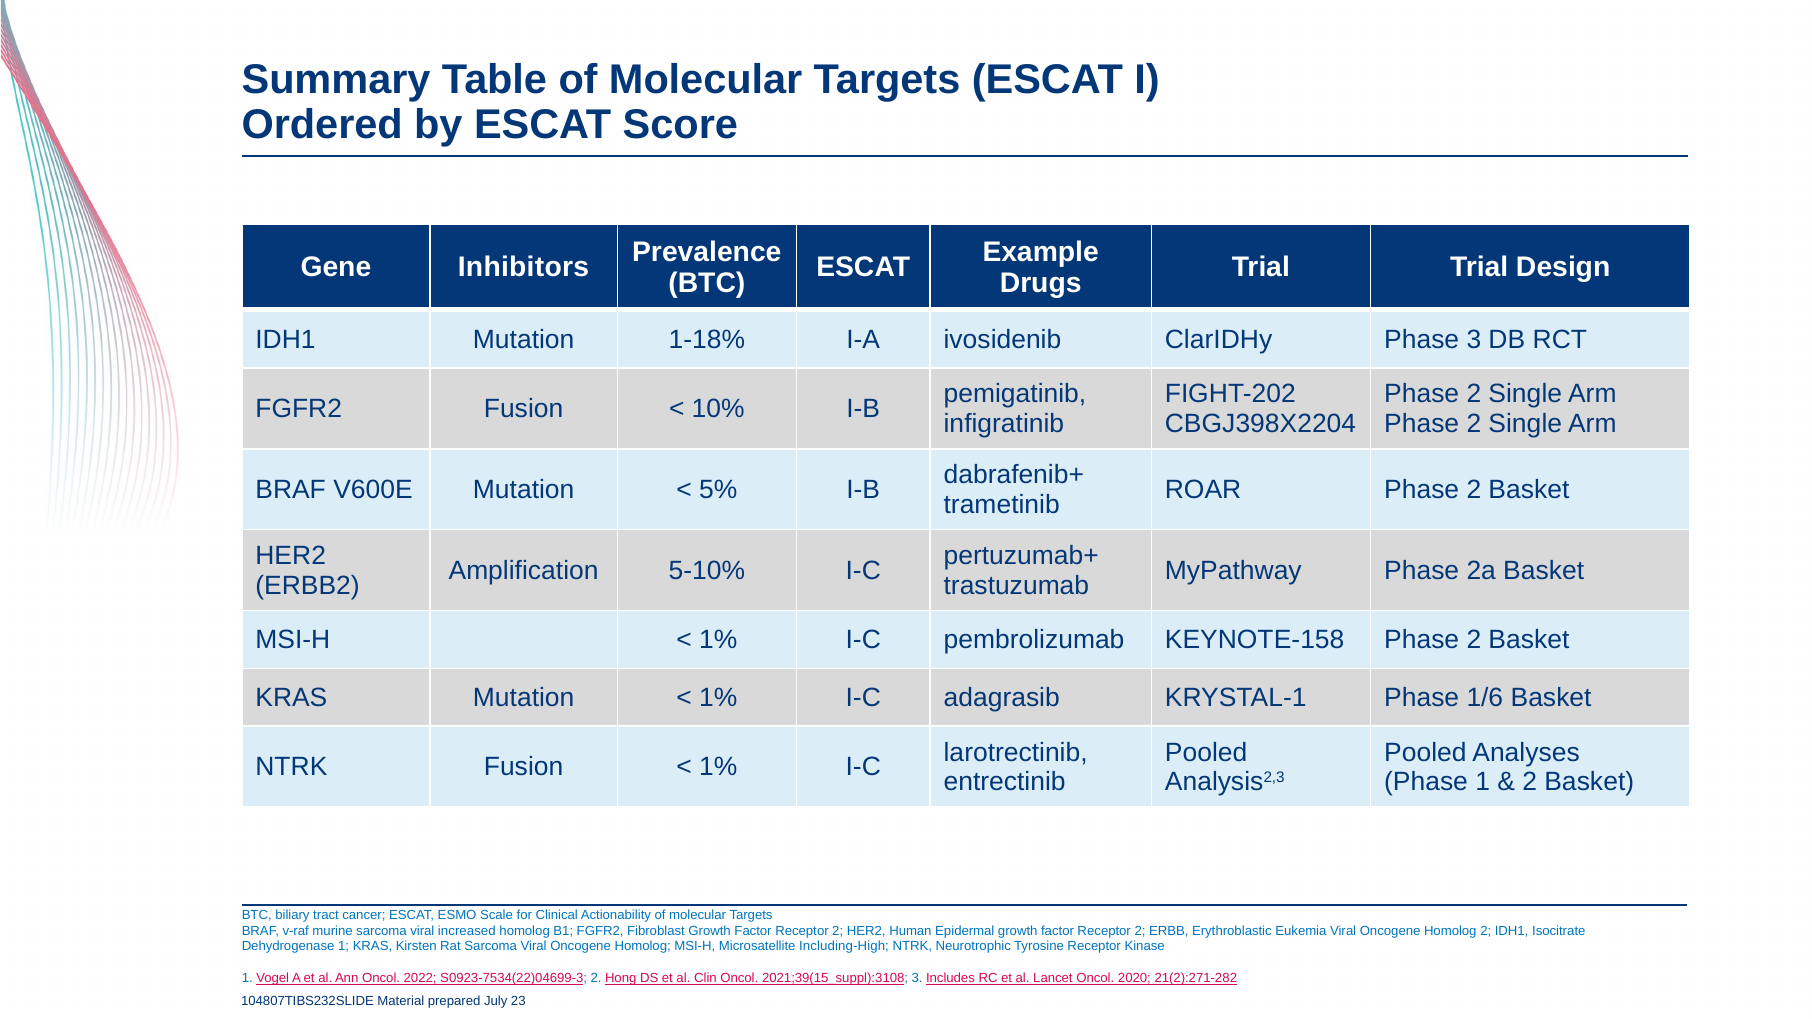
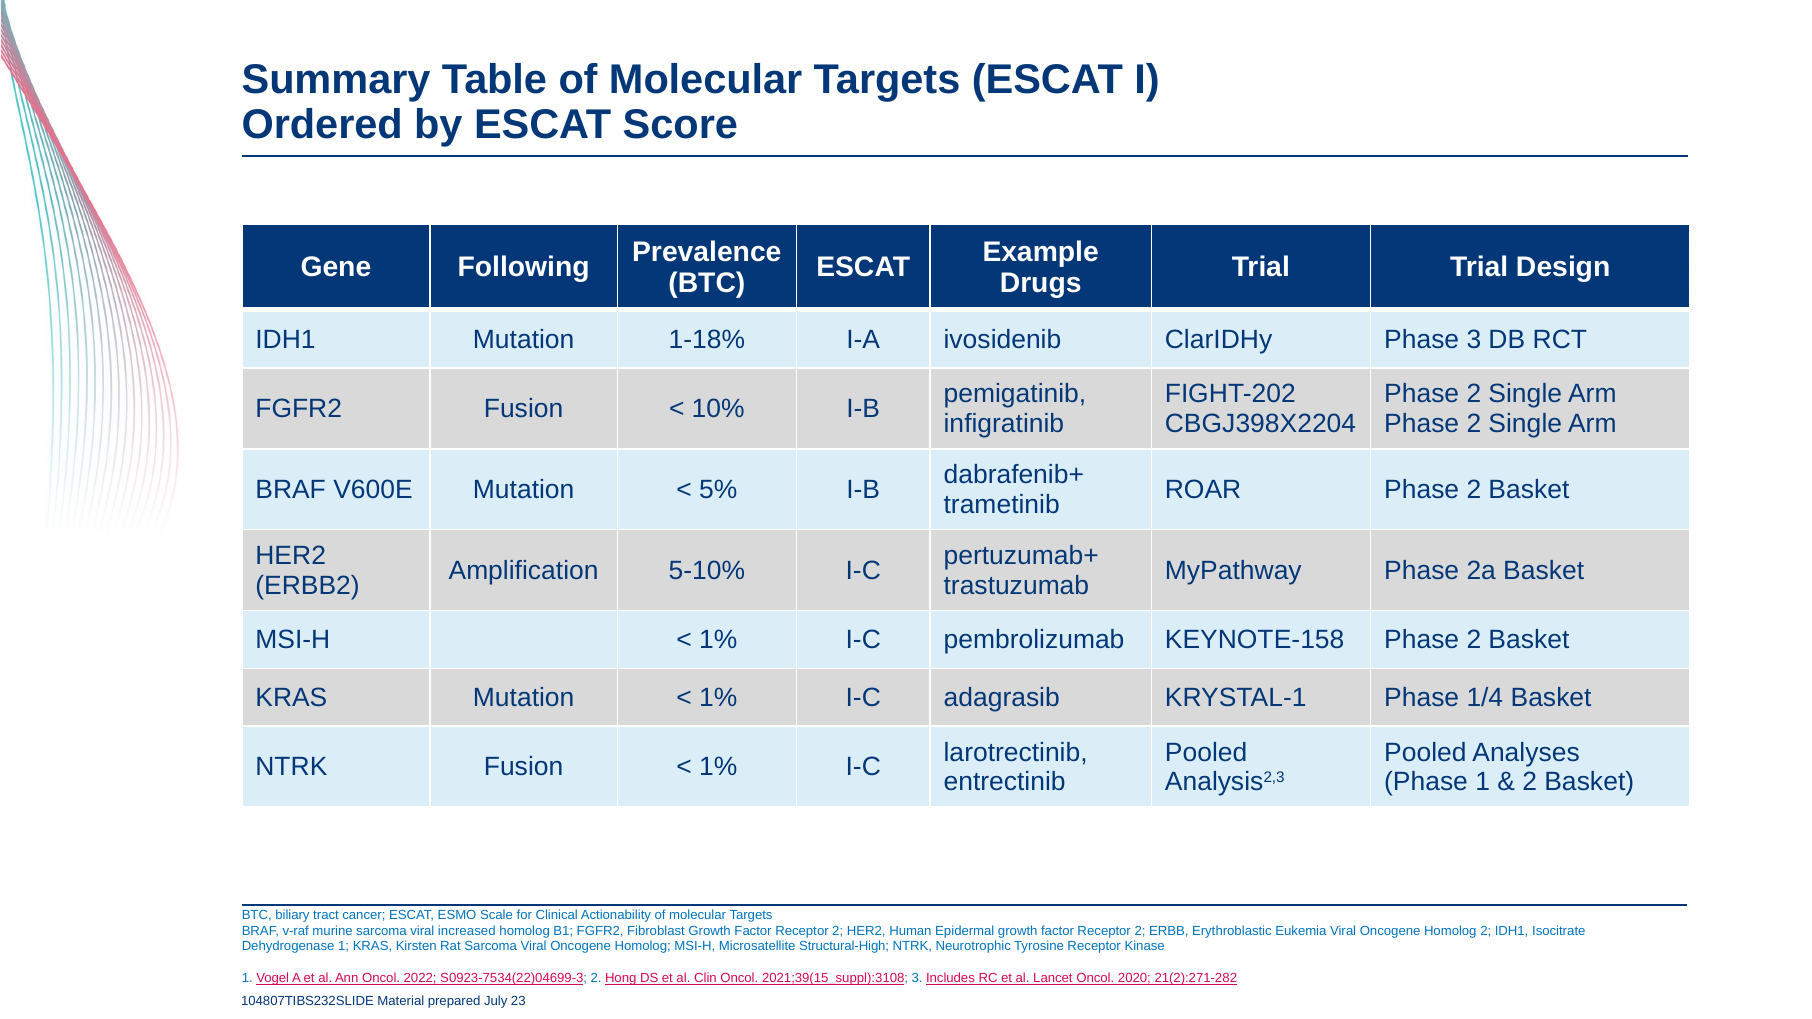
Inhibitors: Inhibitors -> Following (524, 268)
1/6: 1/6 -> 1/4 (1485, 698)
Including-High: Including-High -> Structural-High (844, 947)
